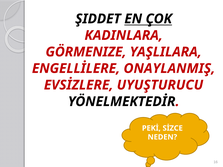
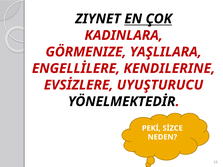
ŞIDDET: ŞIDDET -> ZIYNET (98, 19)
ONAYLANMIŞ: ONAYLANMIŞ -> KENDILERINE (169, 69)
